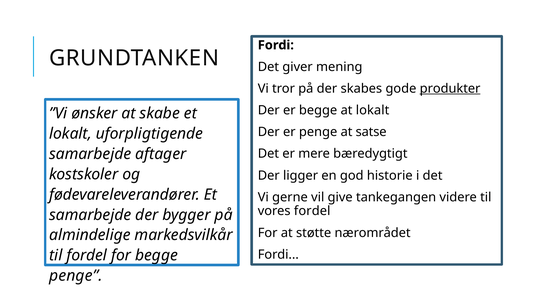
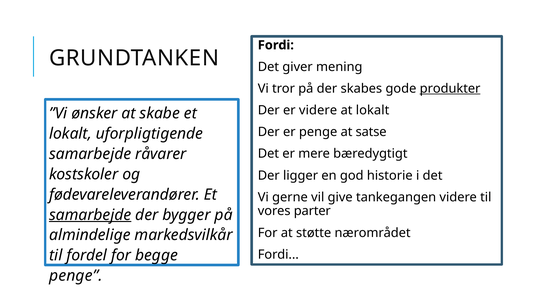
er begge: begge -> videre (318, 110)
aftager: aftager -> råvarer (161, 154)
vores fordel: fordel -> parter (312, 211)
samarbejde underline: none -> present (90, 215)
